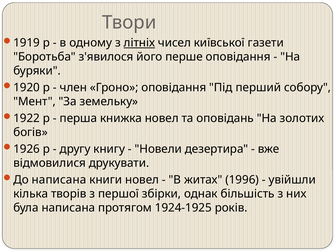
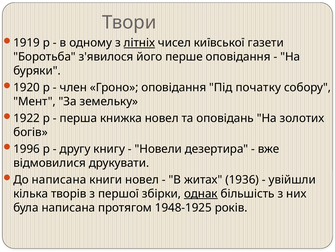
перший: перший -> початку (258, 87)
1926: 1926 -> 1996 (27, 149)
1996: 1996 -> 1936 (242, 179)
однак underline: none -> present (201, 193)
1924-1925: 1924-1925 -> 1948-1925 (183, 207)
